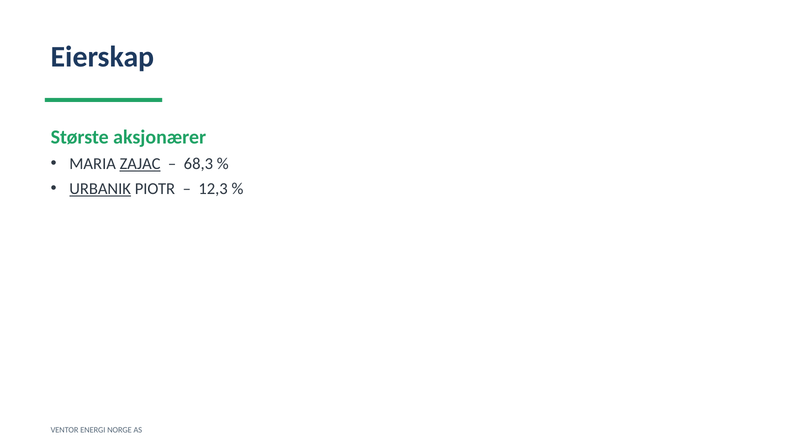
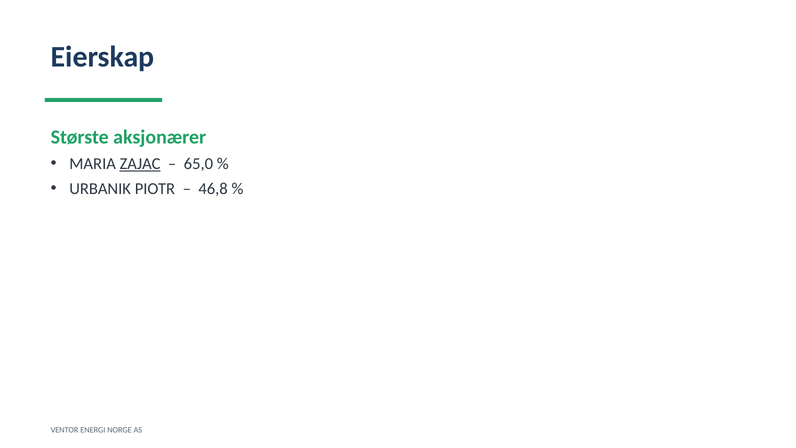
68,3: 68,3 -> 65,0 (198, 164)
URBANIK underline: present -> none (100, 189)
12,3: 12,3 -> 46,8 (213, 189)
